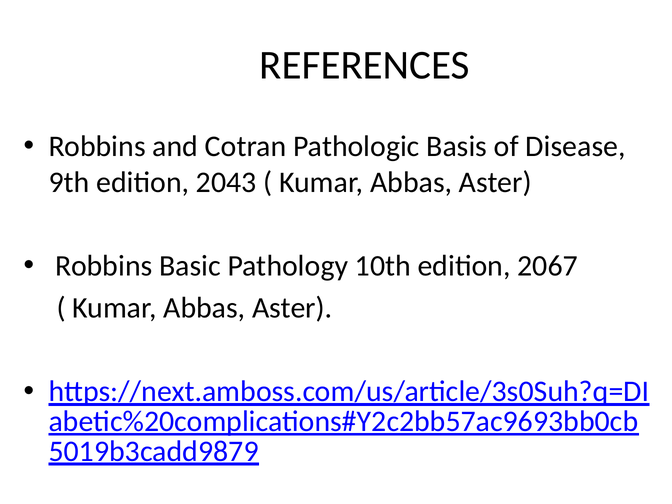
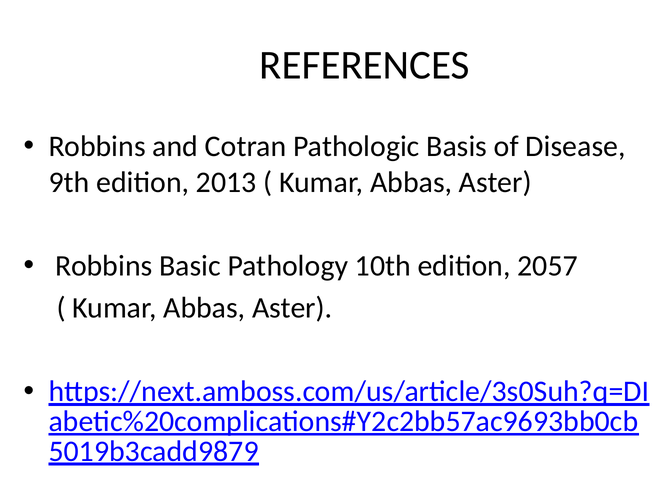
2043: 2043 -> 2013 (226, 182)
2067: 2067 -> 2057 (548, 266)
